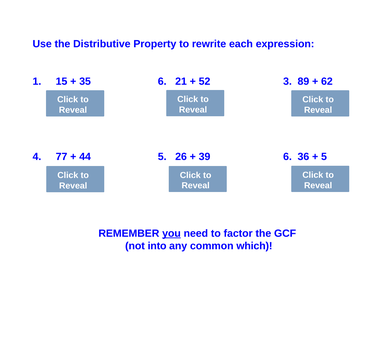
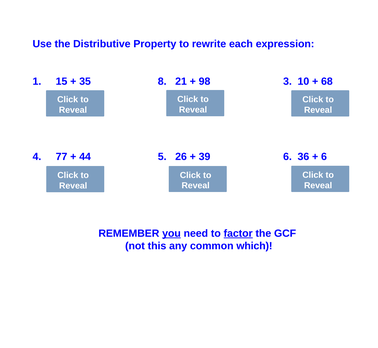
35 6: 6 -> 8 (162, 81)
52: 52 -> 98 (205, 81)
89: 89 -> 10 (303, 81)
62: 62 -> 68 (327, 81)
5: 5 -> 6 (324, 157)
factor underline: none -> present (238, 233)
into: into -> this (157, 246)
